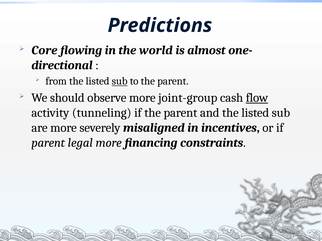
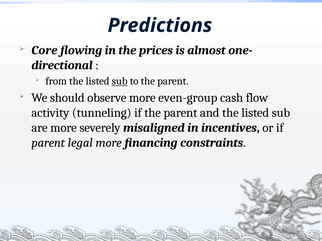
world: world -> prices (156, 50)
joint-group: joint-group -> even-group (188, 98)
flow underline: present -> none (257, 98)
